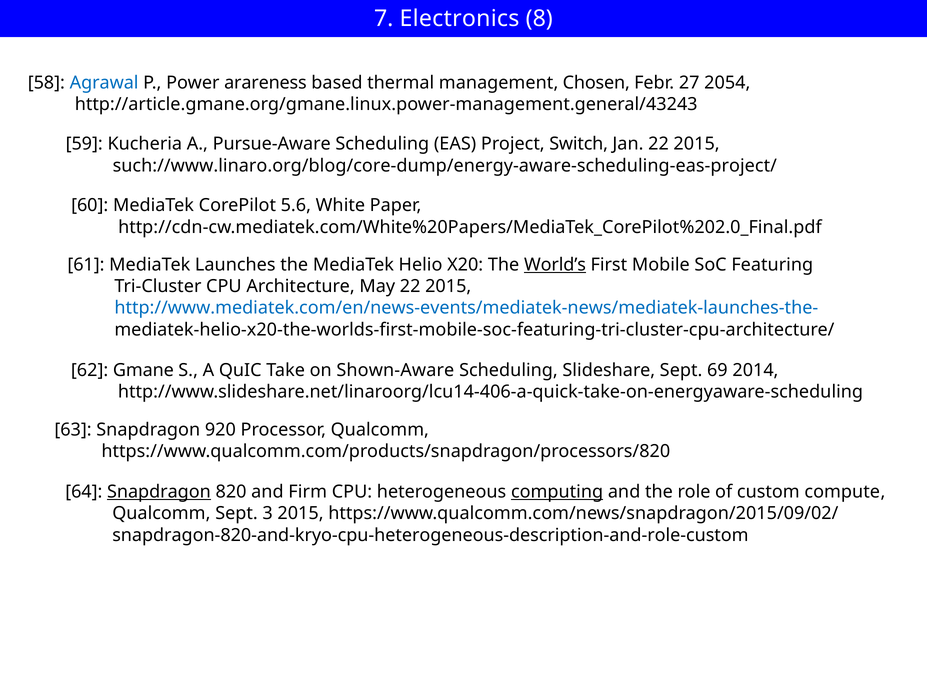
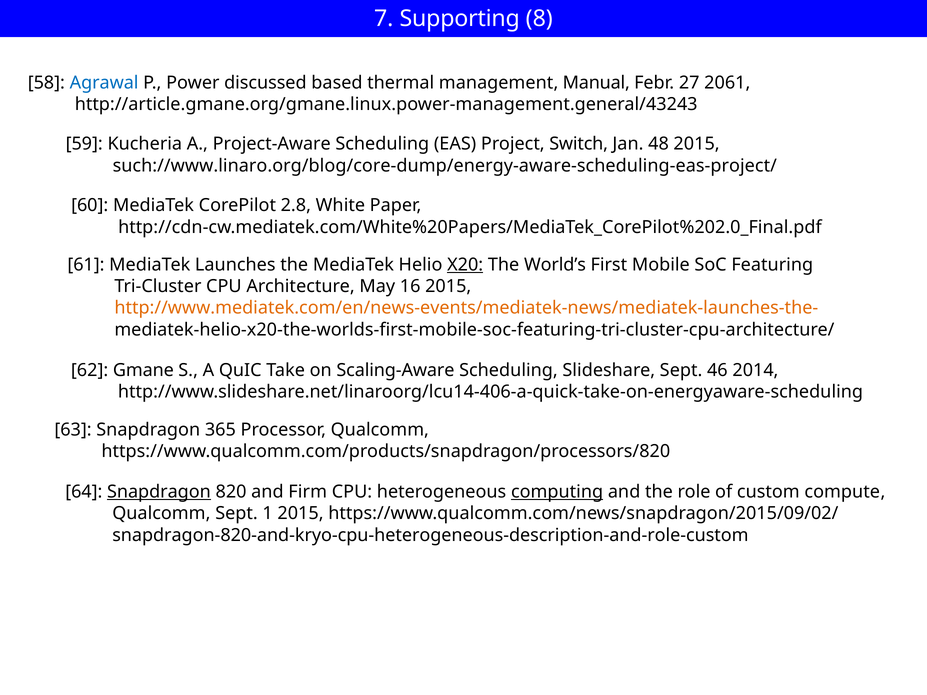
Electronics: Electronics -> Supporting (460, 19)
arareness: arareness -> discussed (265, 83)
Chosen: Chosen -> Manual (596, 83)
2054: 2054 -> 2061 (727, 83)
Pursue-Aware: Pursue-Aware -> Project-Aware (272, 144)
Jan 22: 22 -> 48 (659, 144)
5.6: 5.6 -> 2.8 (296, 206)
X20 underline: none -> present (465, 265)
World’s underline: present -> none (555, 265)
May 22: 22 -> 16 (410, 286)
http://www.mediatek.com/en/news-events/mediatek-news/mediatek-launches-the- colour: blue -> orange (466, 308)
Shown-Aware: Shown-Aware -> Scaling-Aware (395, 370)
69: 69 -> 46 (717, 370)
920: 920 -> 365 (220, 430)
3: 3 -> 1 (268, 514)
